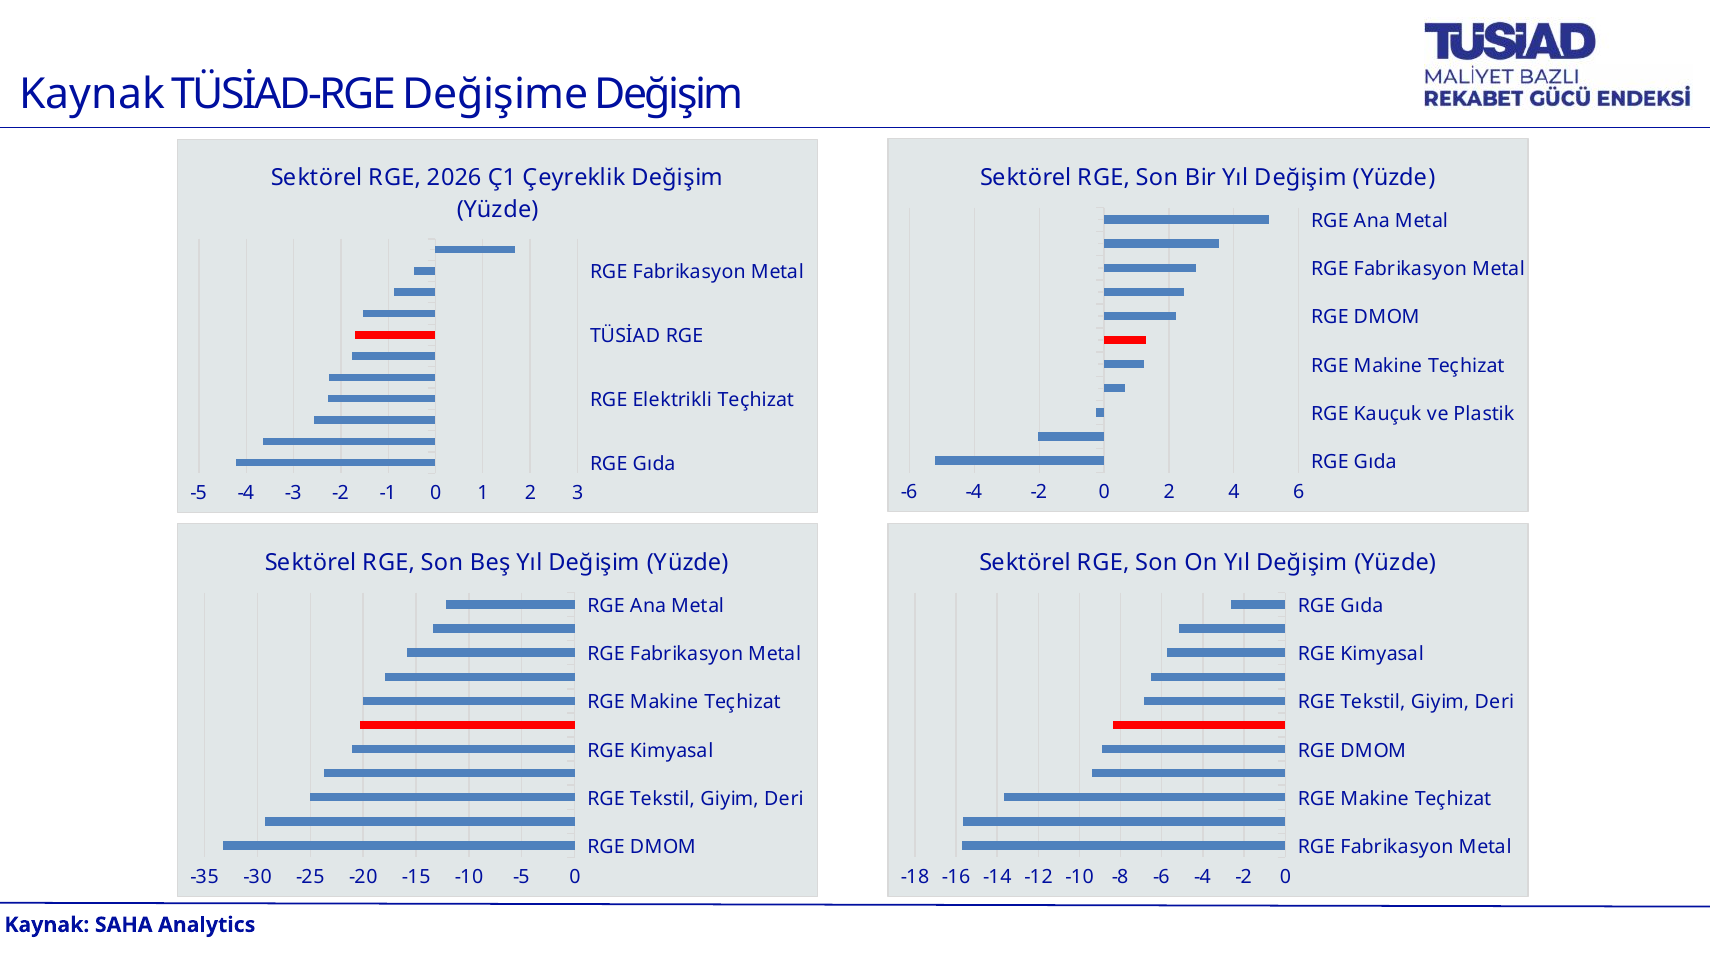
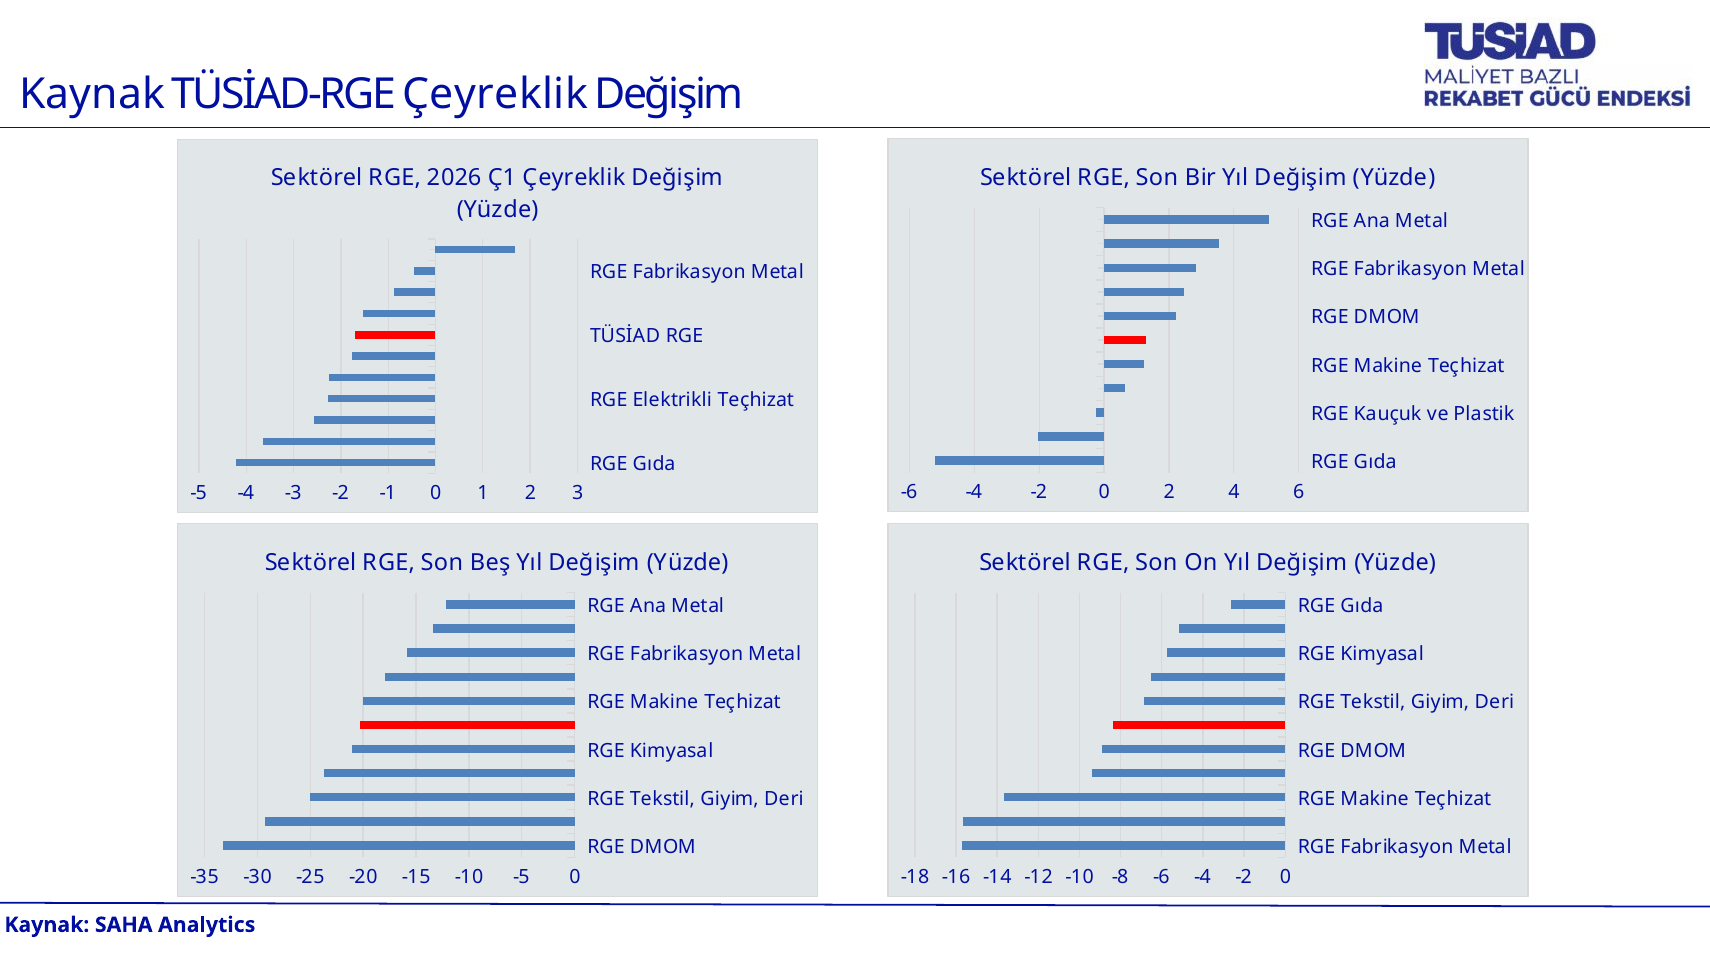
TÜSİAD-RGE Değişime: Değişime -> Çeyreklik (495, 94)
